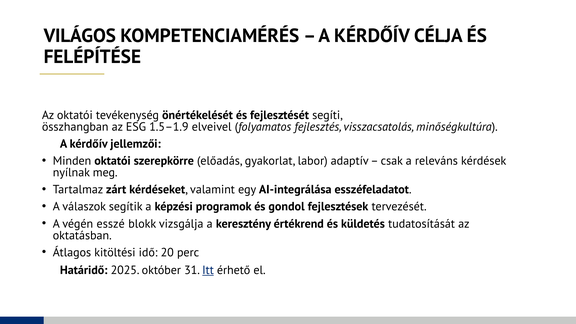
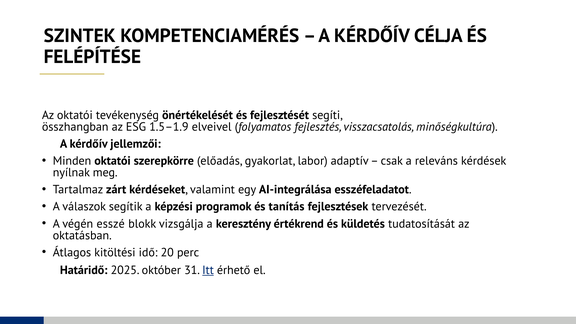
VILÁGOS: VILÁGOS -> SZINTEK (80, 36)
gondol: gondol -> tanítás (287, 207)
